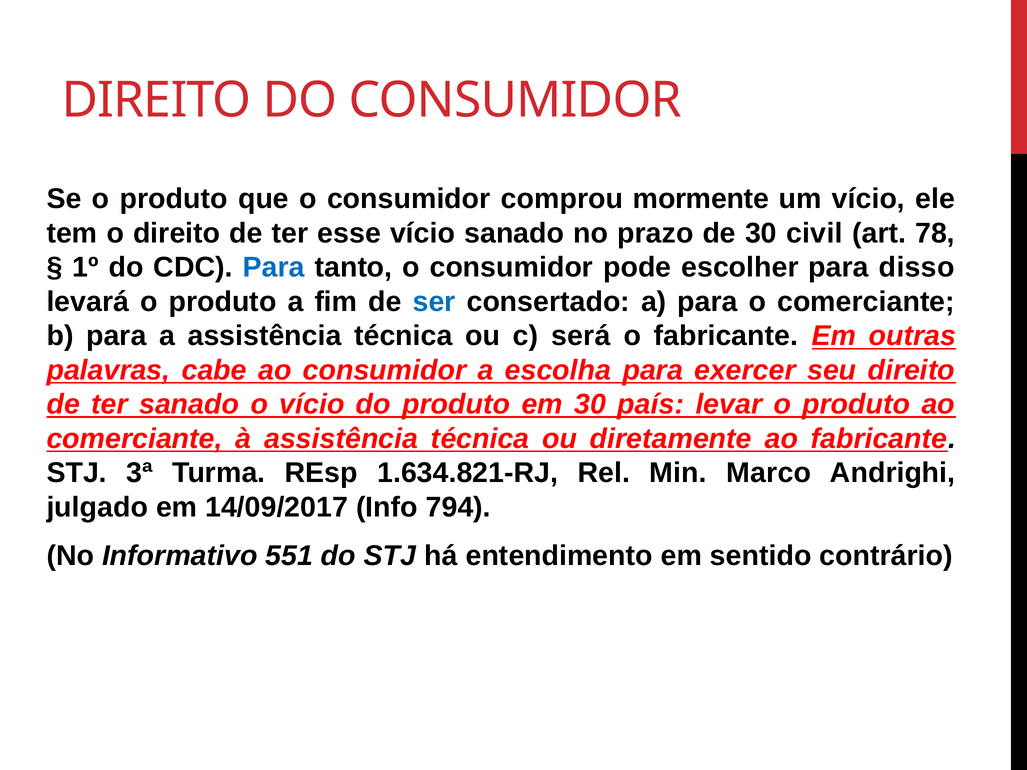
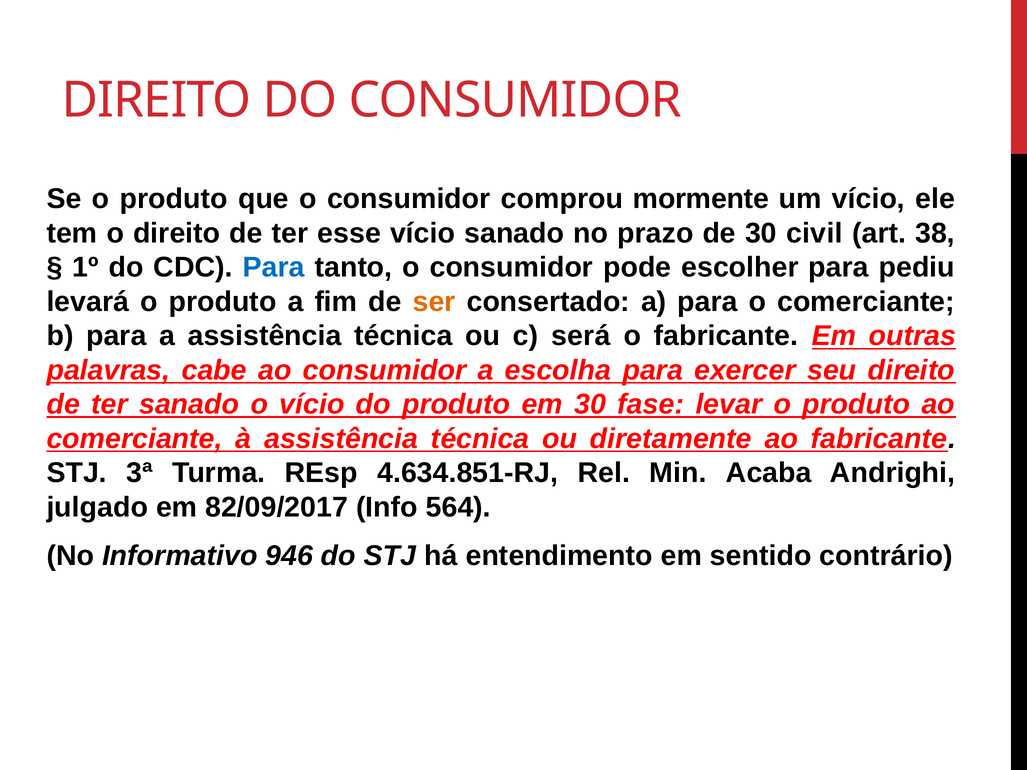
78: 78 -> 38 (935, 233)
disso: disso -> pediu (917, 268)
ser colour: blue -> orange (434, 302)
país: país -> fase (651, 405)
1.634.821-RJ: 1.634.821-RJ -> 4.634.851-RJ (468, 473)
Marco: Marco -> Acaba (769, 473)
14/09/2017: 14/09/2017 -> 82/09/2017 (277, 507)
794: 794 -> 564 (458, 507)
551: 551 -> 946 (289, 556)
